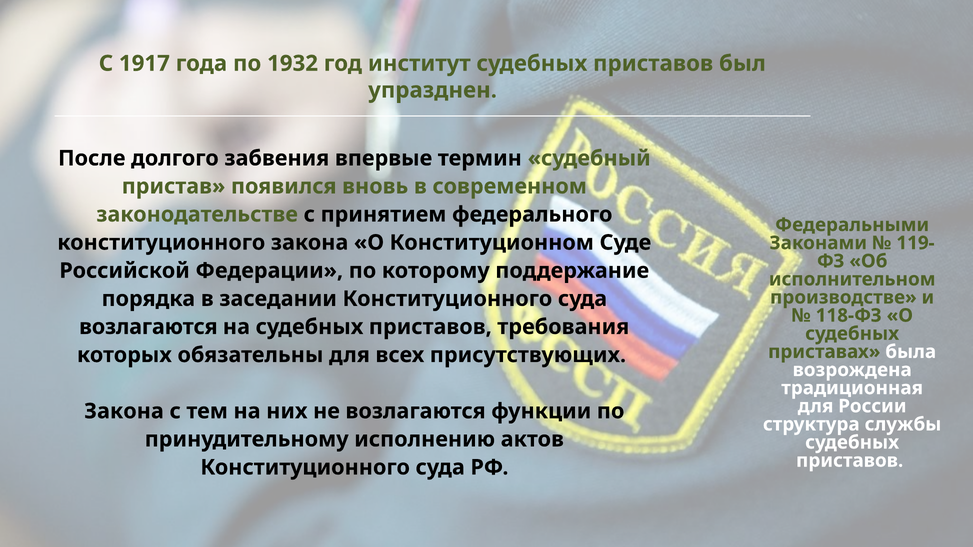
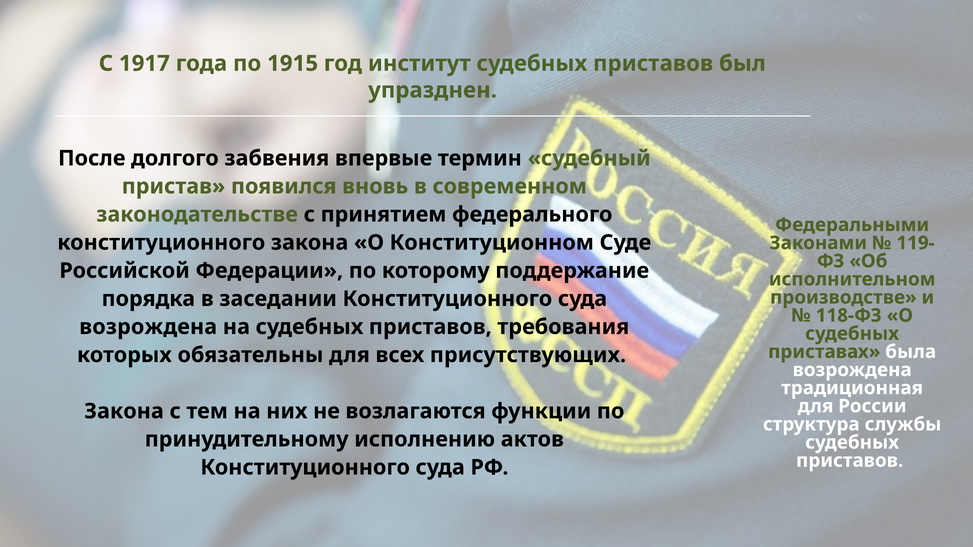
1932: 1932 -> 1915 (293, 63)
возлагаются: возлагаются -> возрождена (148, 327)
